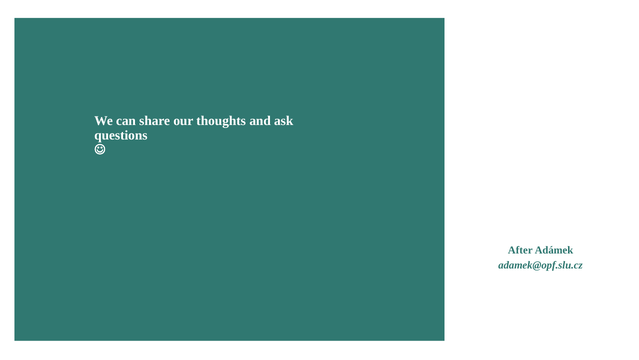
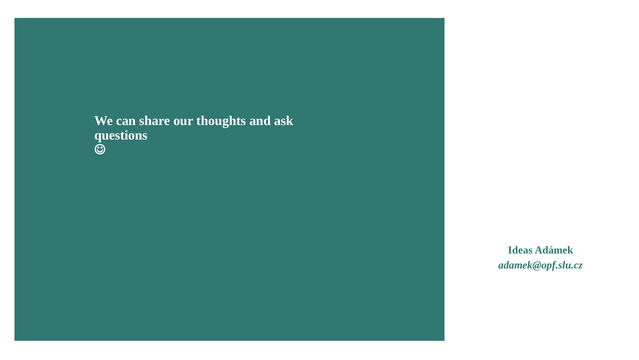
After: After -> Ideas (520, 250)
